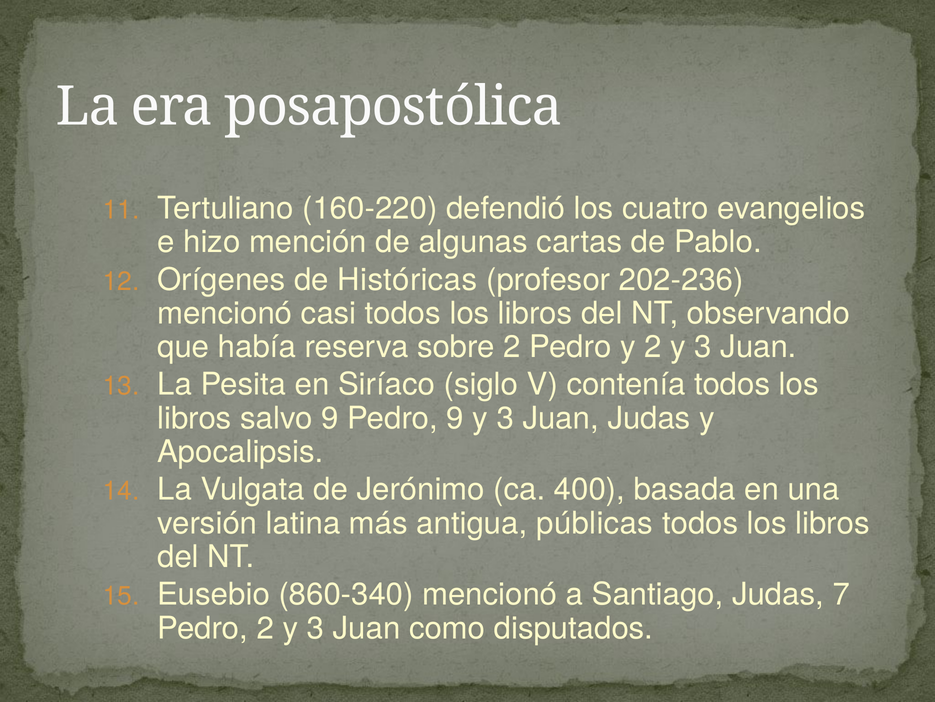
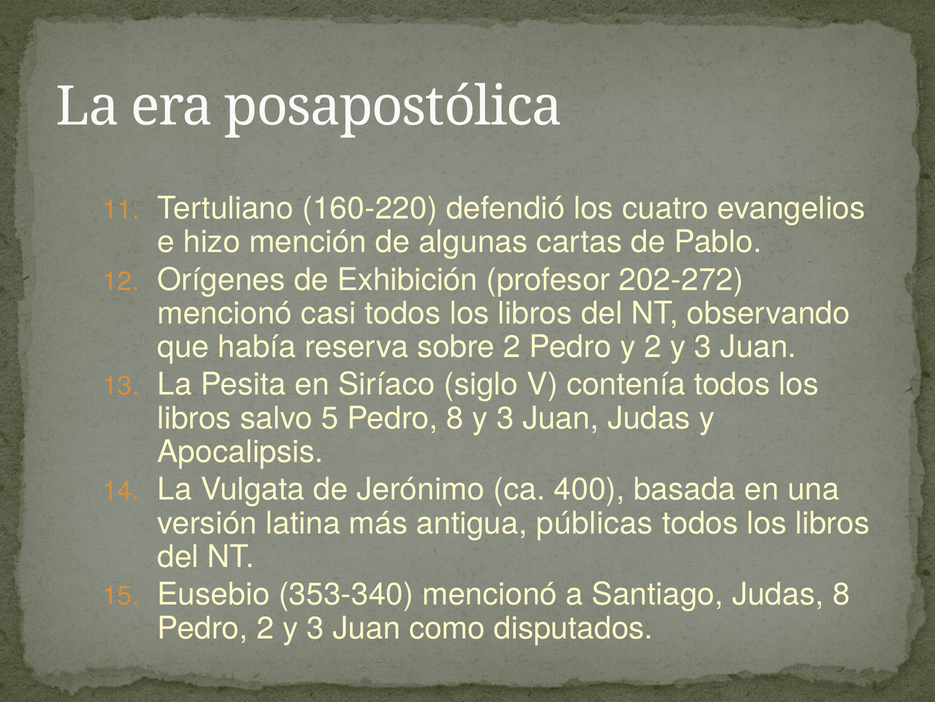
Históricas: Históricas -> Exhibición (408, 279)
202-236: 202-236 -> 202-272 (681, 279)
salvo 9: 9 -> 5 (330, 418)
Pedro 9: 9 -> 8 (455, 418)
860-340: 860-340 -> 353-340 (346, 594)
Judas 7: 7 -> 8 (841, 594)
